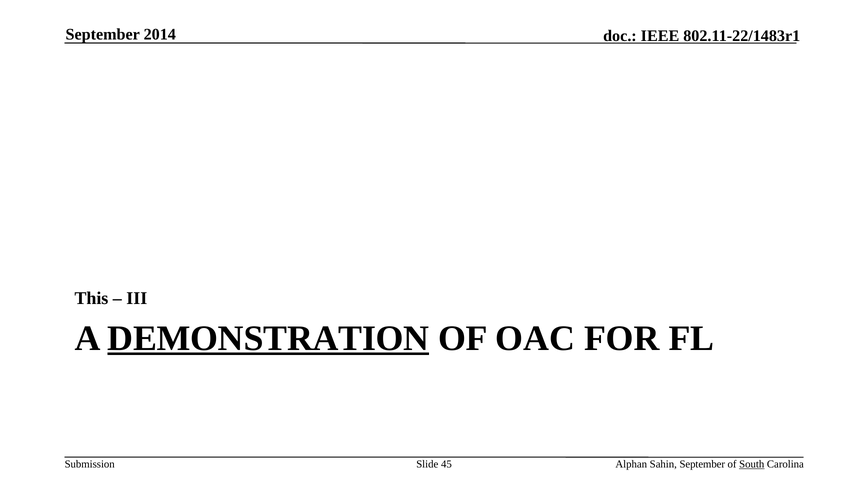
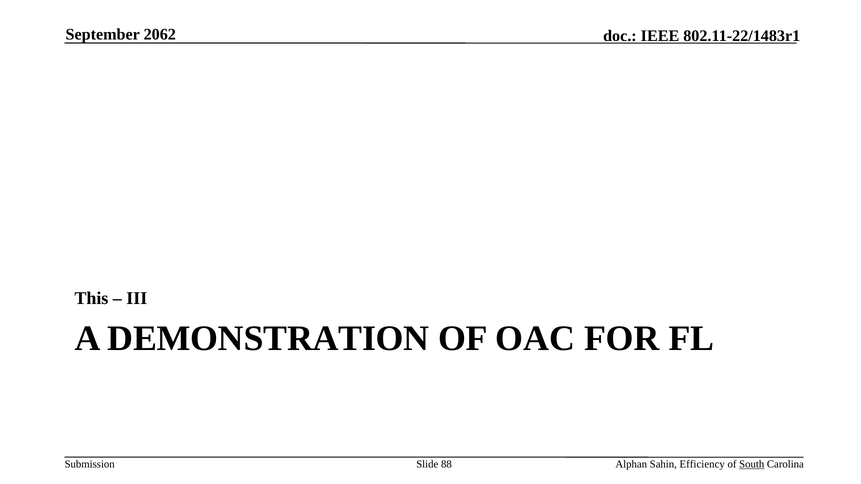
2014: 2014 -> 2062 (160, 34)
DEMONSTRATION underline: present -> none (268, 338)
45: 45 -> 88 (446, 464)
Sahin September: September -> Efficiency (702, 464)
